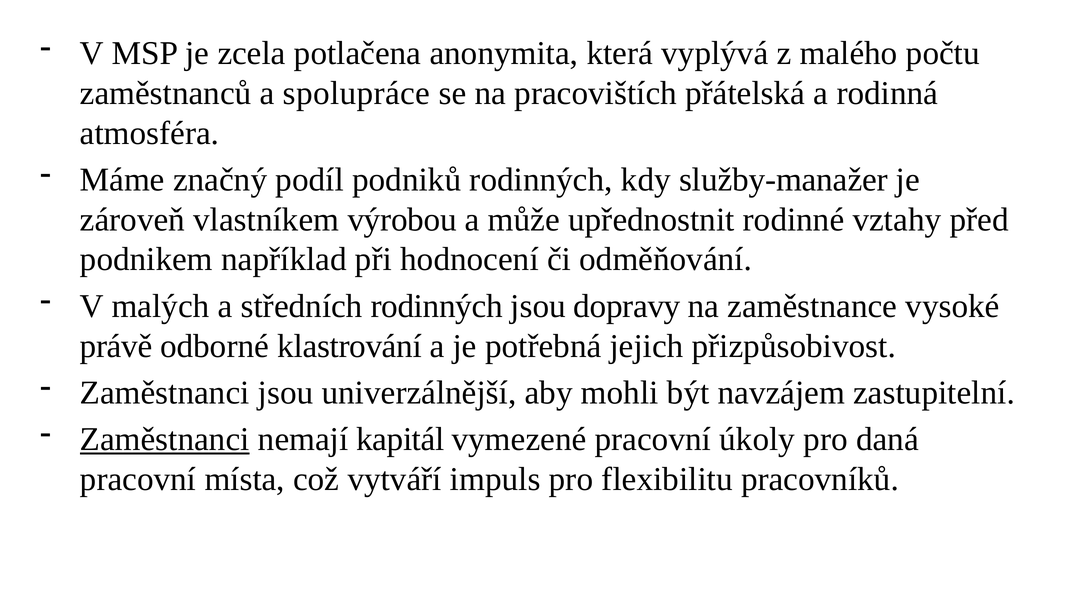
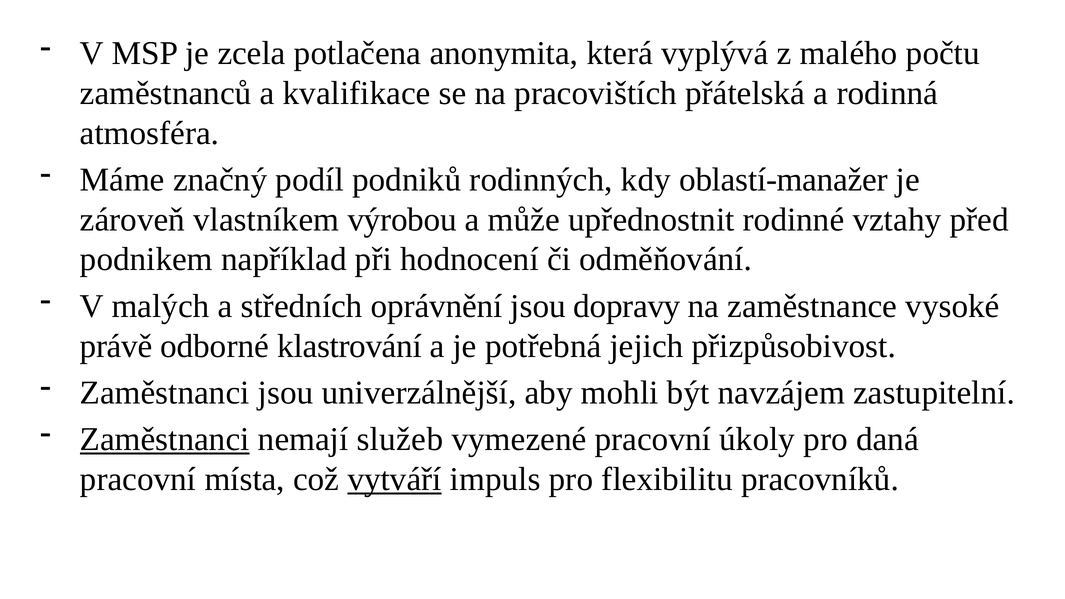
spolupráce: spolupráce -> kvalifikace (357, 93)
služby-manažer: služby-manažer -> oblastí-manažer (784, 180)
středních rodinných: rodinných -> oprávnění (437, 306)
kapitál: kapitál -> služeb (400, 439)
vytváří underline: none -> present (395, 479)
